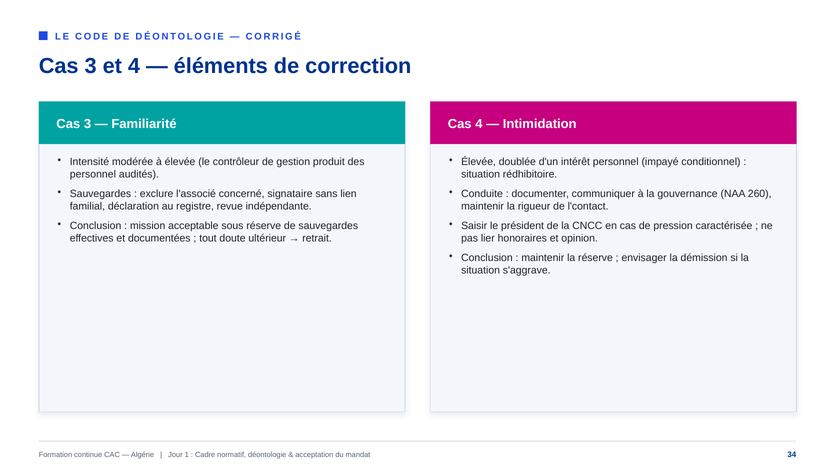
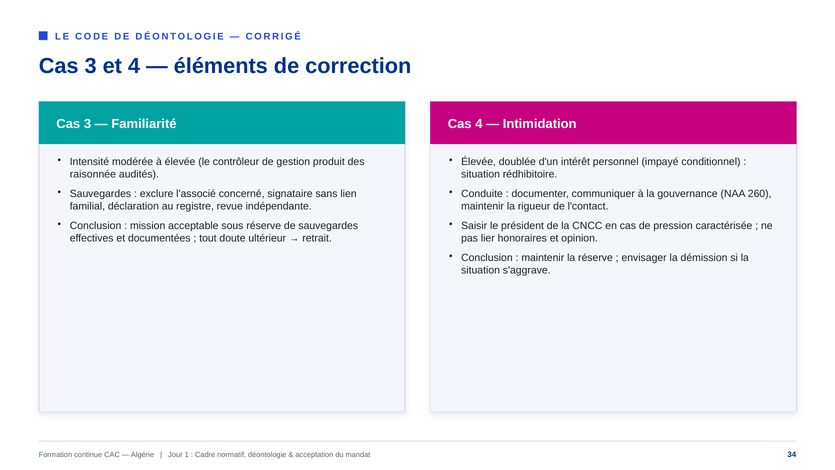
personnel: personnel -> raisonnée (93, 174)
